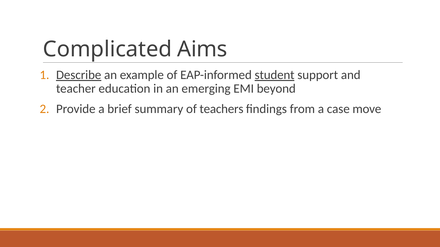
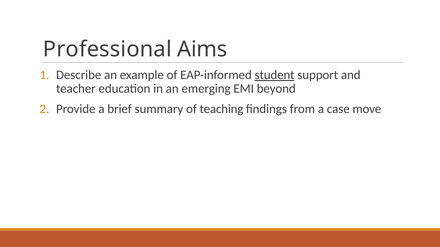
Complicated: Complicated -> Professional (107, 49)
Describe underline: present -> none (79, 75)
teachers: teachers -> teaching (221, 109)
